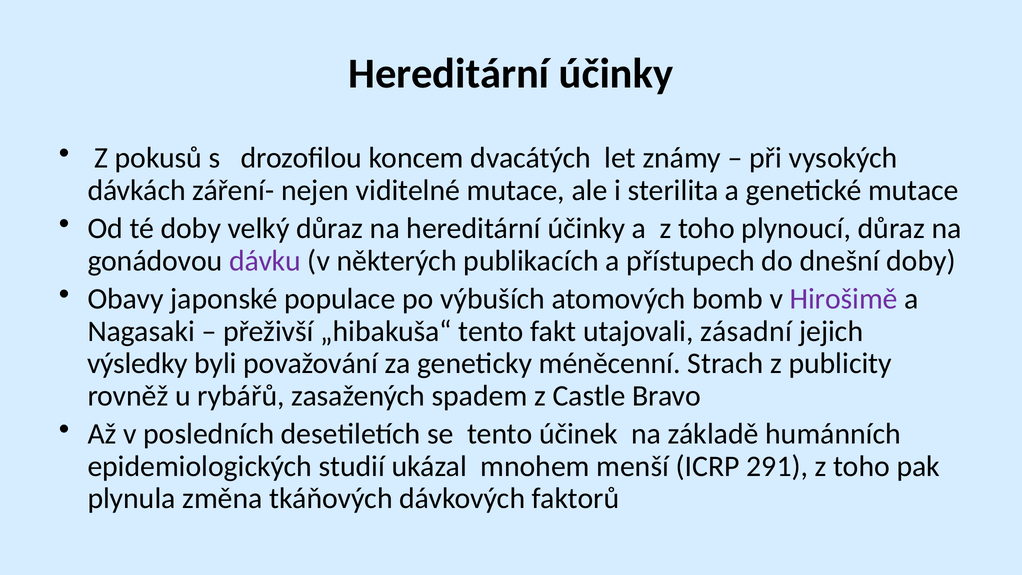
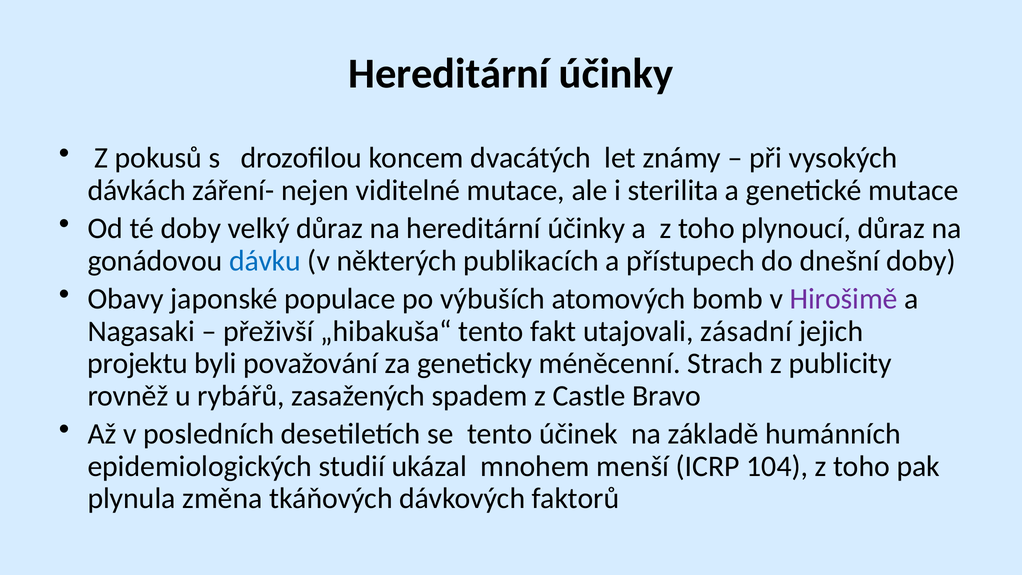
dávku colour: purple -> blue (265, 261)
výsledky: výsledky -> projektu (138, 363)
291: 291 -> 104 (777, 466)
